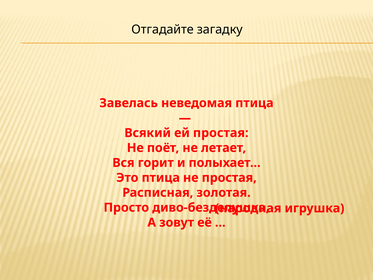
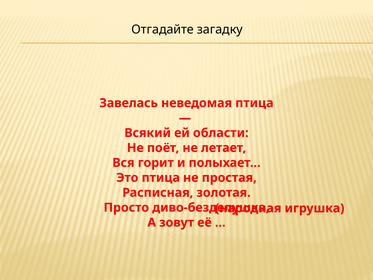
ей простая: простая -> области (221, 133)
